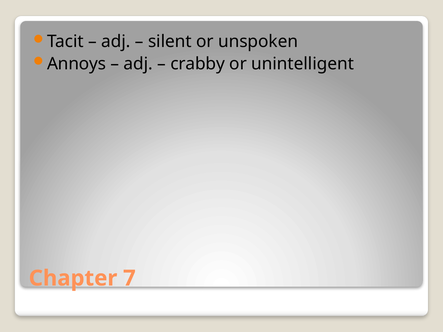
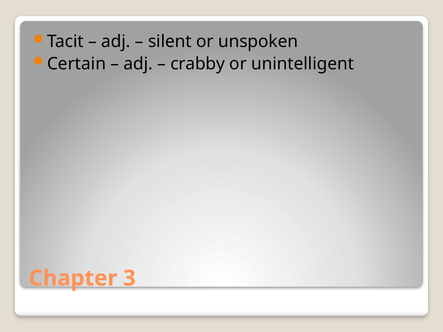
Annoys: Annoys -> Certain (77, 64)
7: 7 -> 3 (129, 278)
